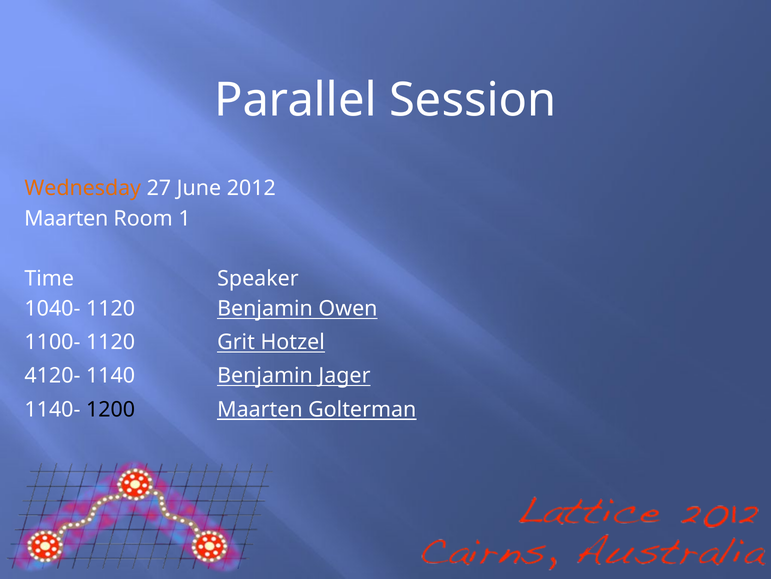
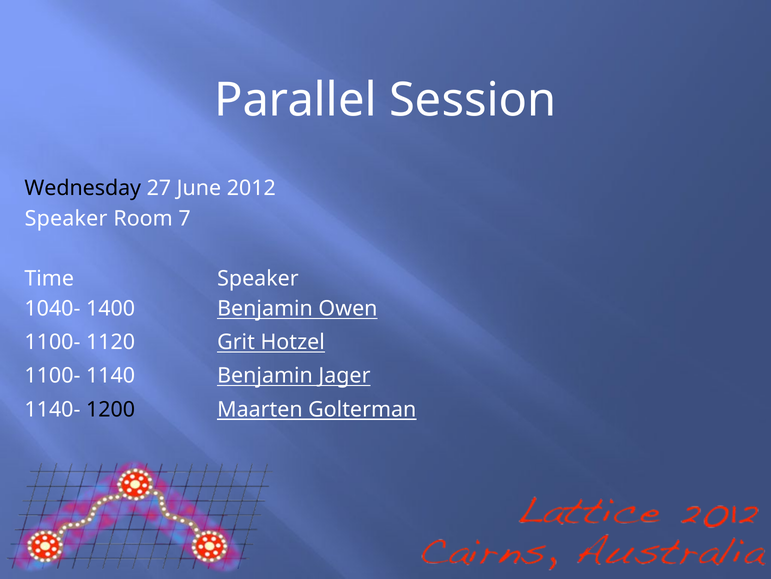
Wednesday colour: orange -> black (83, 188)
Maarten: Maarten -> Speaker (66, 218)
1: 1 -> 7 (185, 218)
1040- 1120: 1120 -> 1400 (111, 308)
4120-: 4120- -> 1100- (52, 375)
